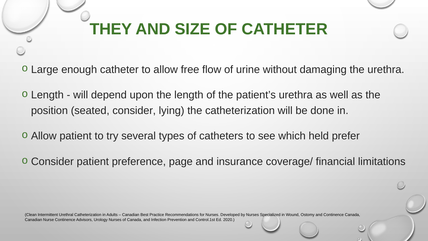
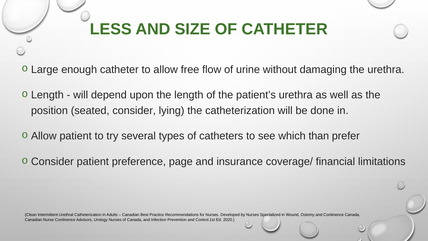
THEY: THEY -> LESS (111, 29)
held: held -> than (319, 136)
